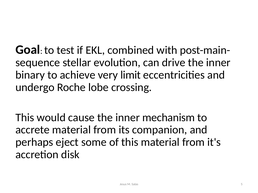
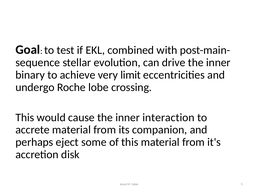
mechanism: mechanism -> interaction (168, 118)
